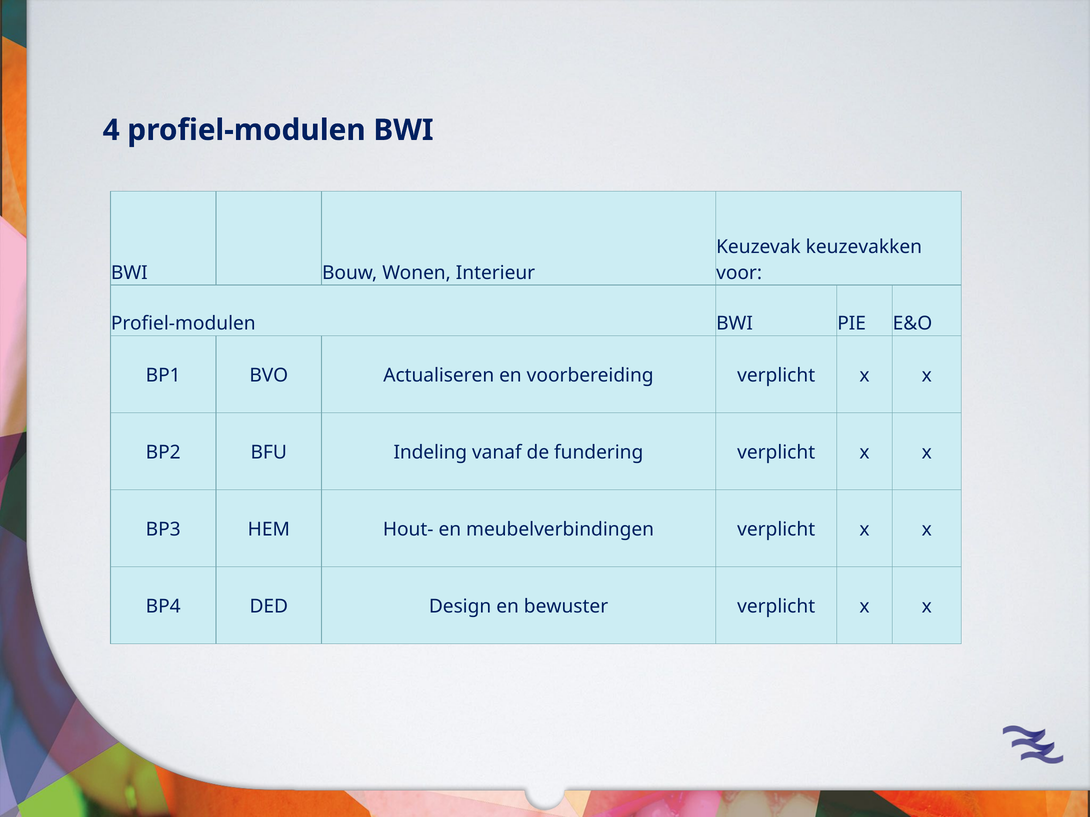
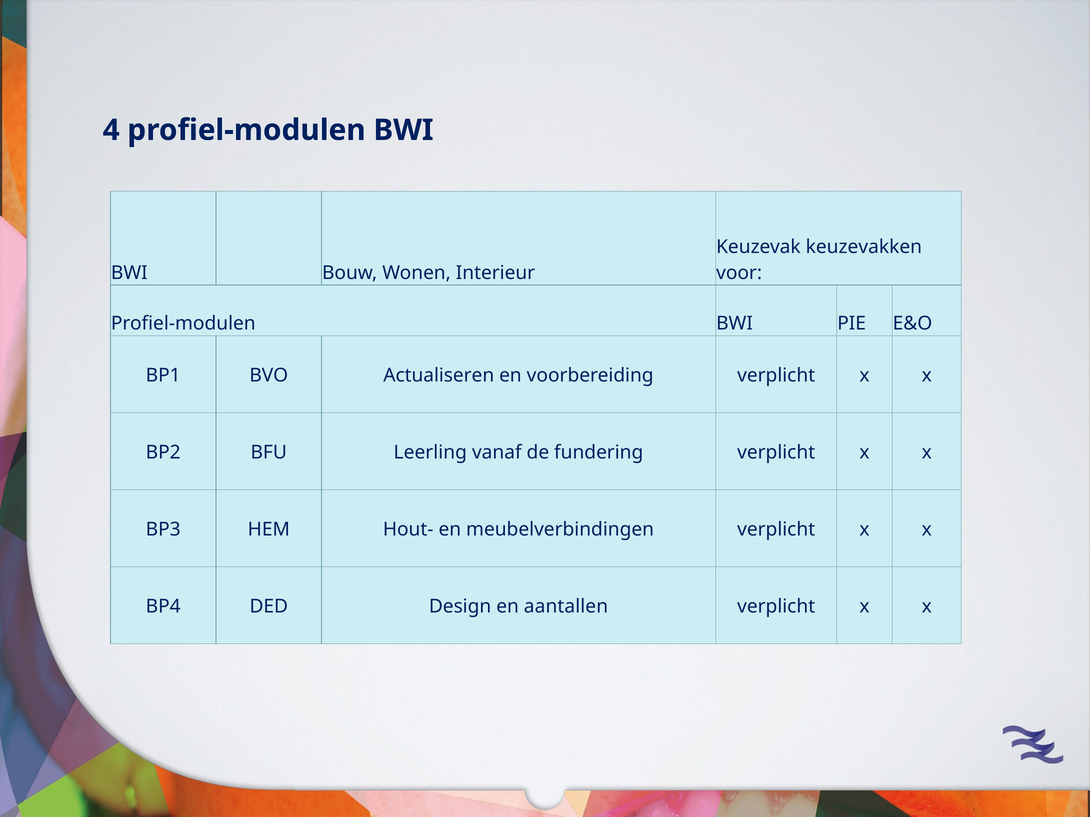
Indeling: Indeling -> Leerling (430, 453)
bewuster: bewuster -> aantallen (566, 607)
